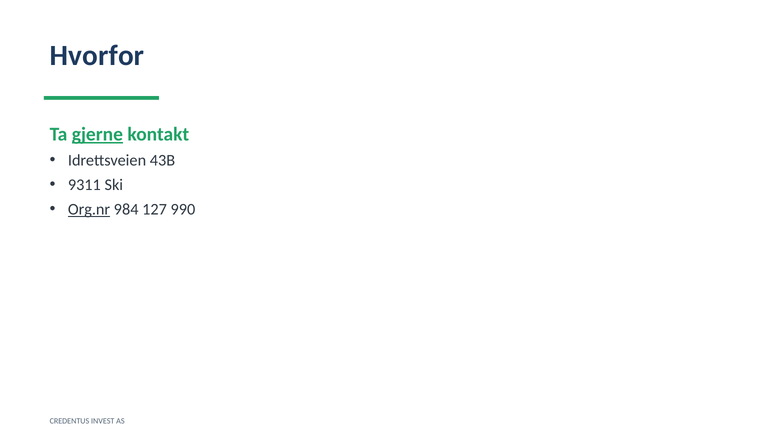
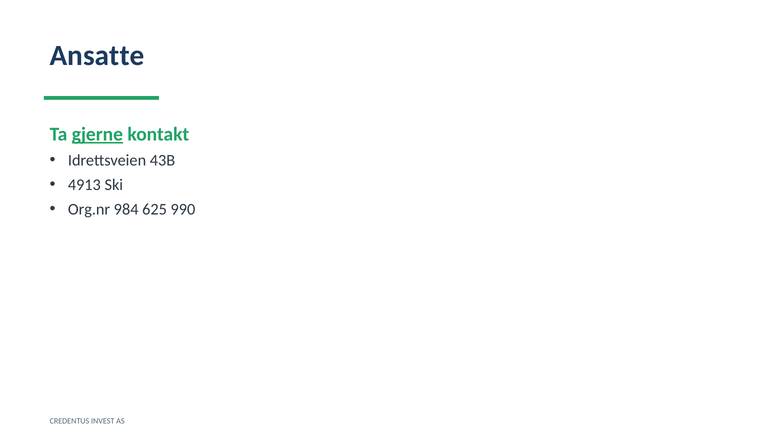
Hvorfor: Hvorfor -> Ansatte (97, 56)
9311: 9311 -> 4913 (84, 185)
Org.nr underline: present -> none (89, 209)
127: 127 -> 625 (155, 209)
